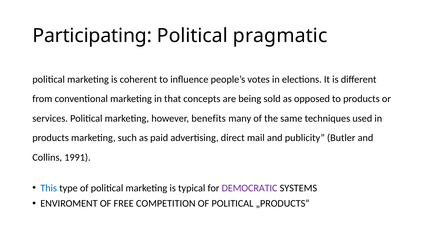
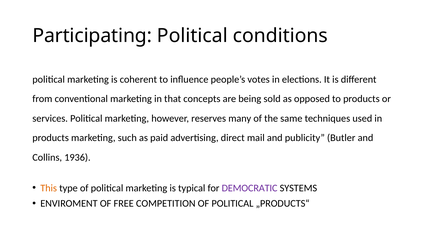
pragmatic: pragmatic -> conditions (280, 36)
benefits: benefits -> reserves (209, 118)
1991: 1991 -> 1936 (77, 157)
This colour: blue -> orange (49, 188)
